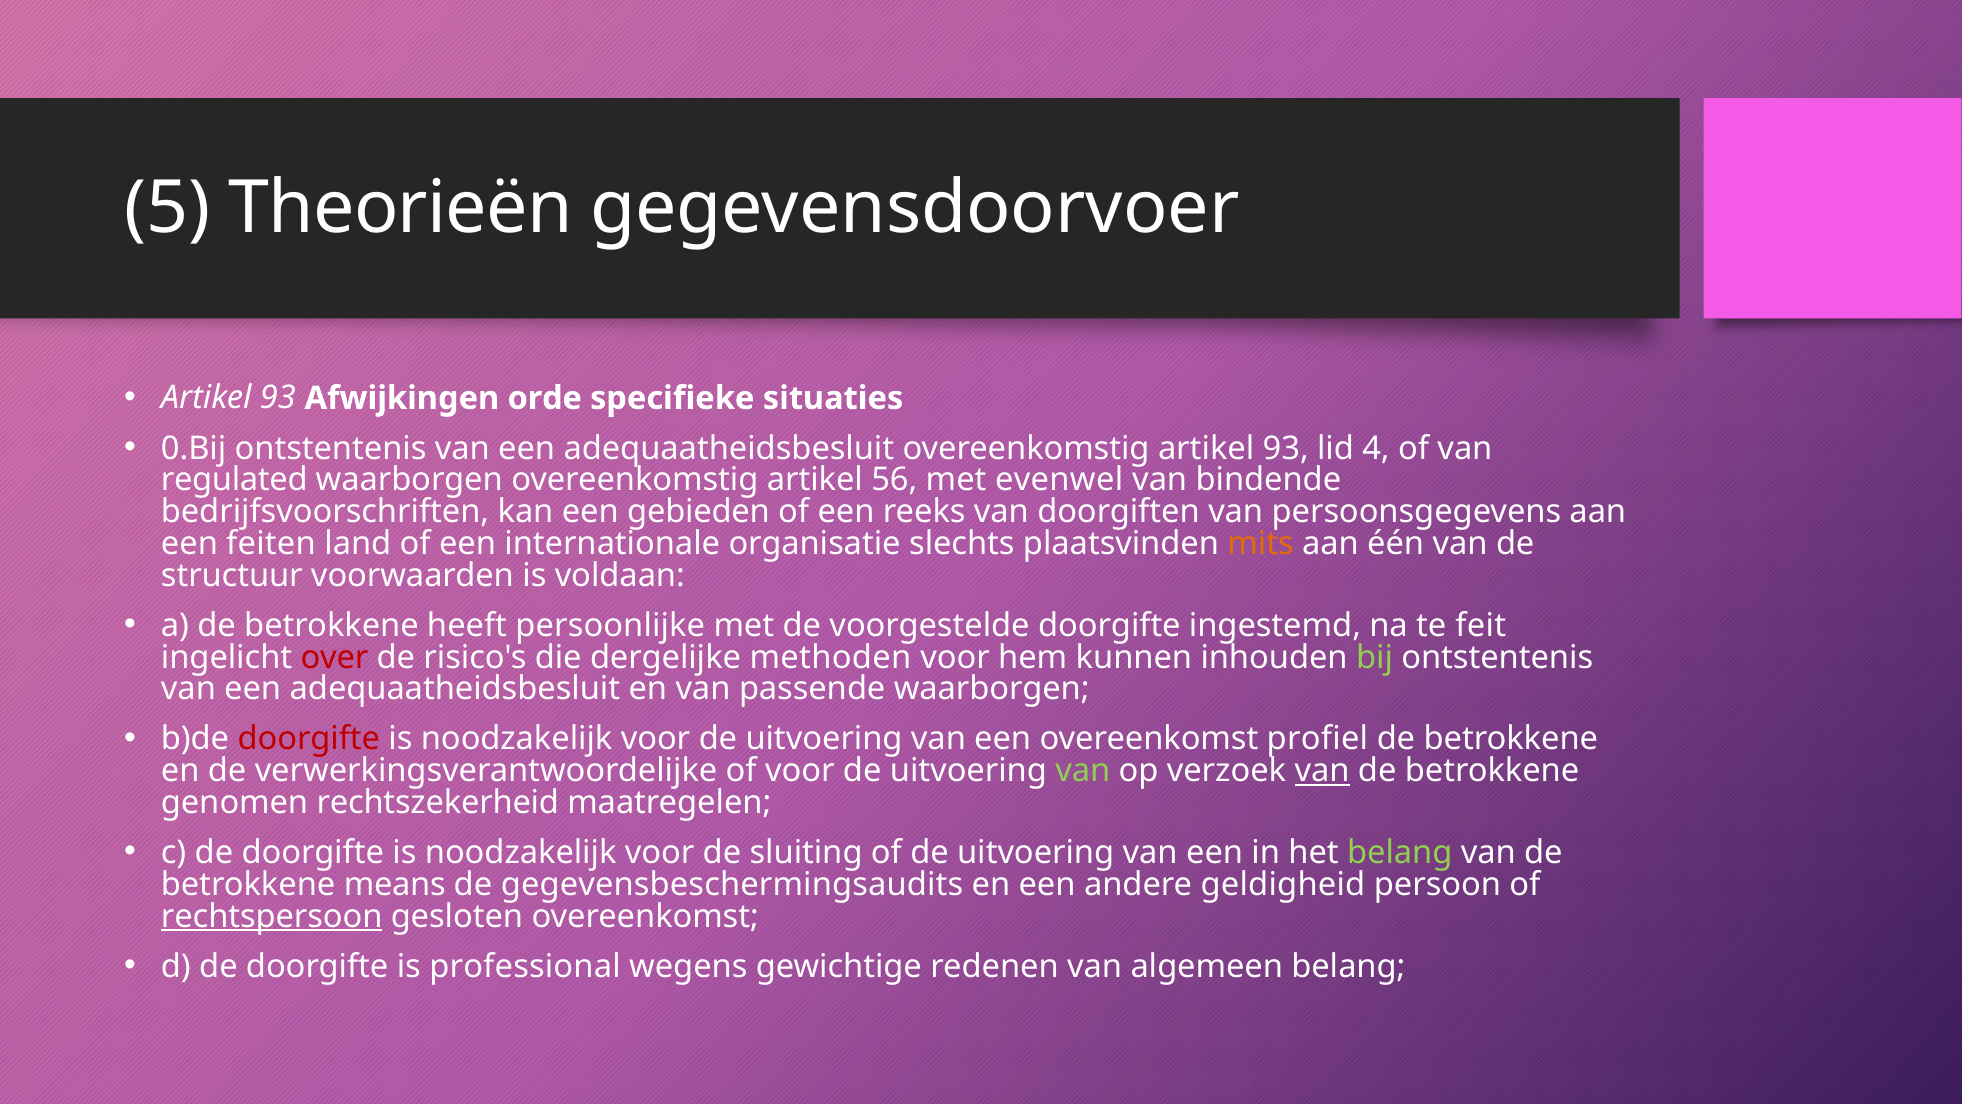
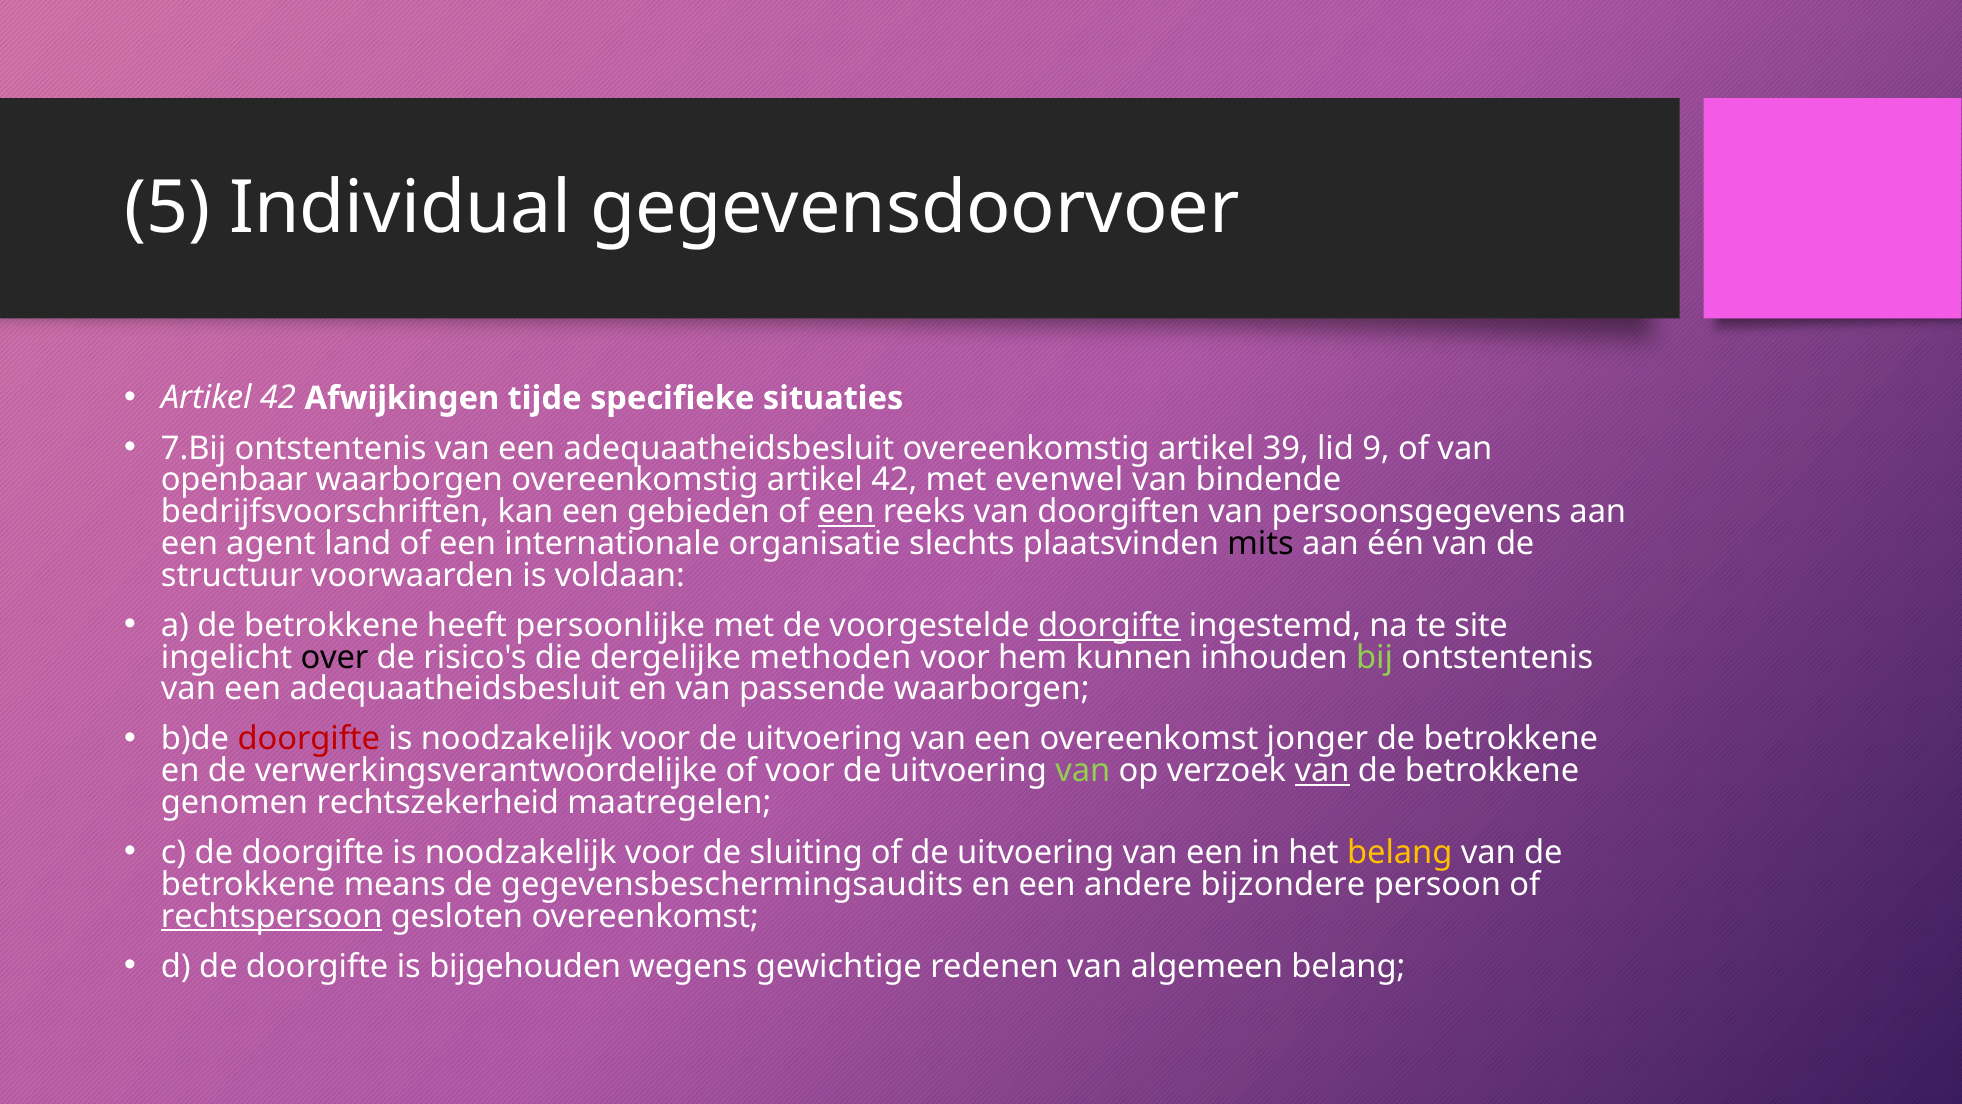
Theorieën: Theorieën -> Individual (400, 208)
93: 93 -> 42 (278, 398)
orde: orde -> tijde (545, 398)
0.Bij: 0.Bij -> 7.Bij (194, 448)
overeenkomstig artikel 93: 93 -> 39 (1286, 448)
4: 4 -> 9 (1376, 448)
regulated: regulated -> openbaar (234, 480)
overeenkomstig artikel 56: 56 -> 42 (894, 480)
een underline: none -> present (846, 512)
feiten: feiten -> agent (271, 543)
mits colour: orange -> black (1261, 543)
doorgifte underline: none -> present (1109, 625)
feit: feit -> site (1481, 625)
over colour: red -> black (334, 657)
profiel: profiel -> jonger (1317, 739)
belang colour: light green -> yellow (1400, 852)
geldigheid: geldigheid -> bijzondere (1283, 884)
professional: professional -> bijgehouden (525, 966)
